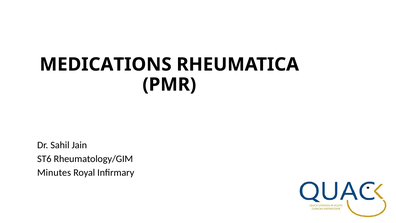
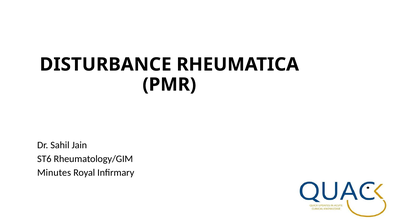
MEDICATIONS: MEDICATIONS -> DISTURBANCE (106, 64)
